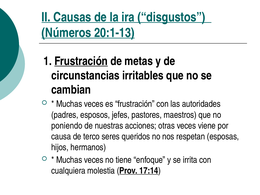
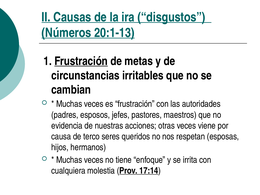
poniendo: poniendo -> evidencia (67, 126)
